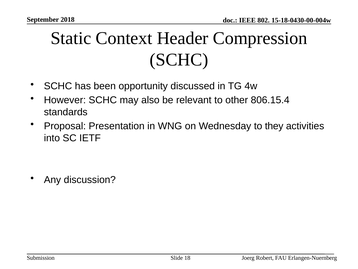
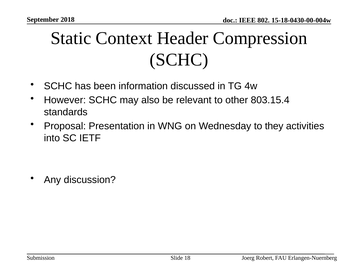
opportunity: opportunity -> information (143, 86)
806.15.4: 806.15.4 -> 803.15.4 (270, 100)
